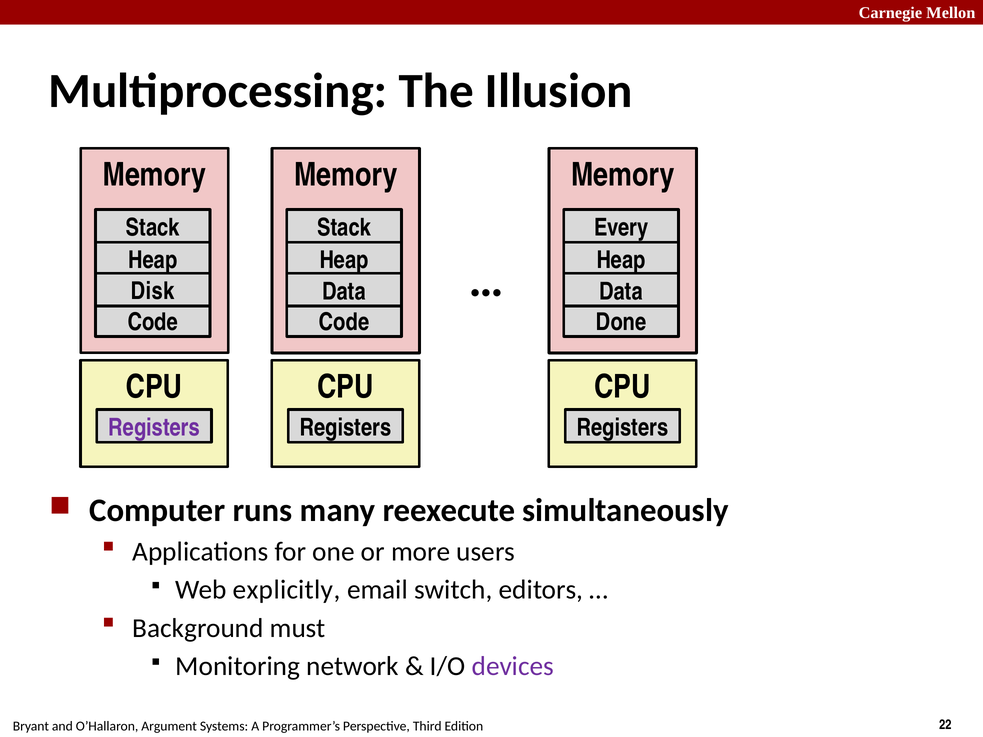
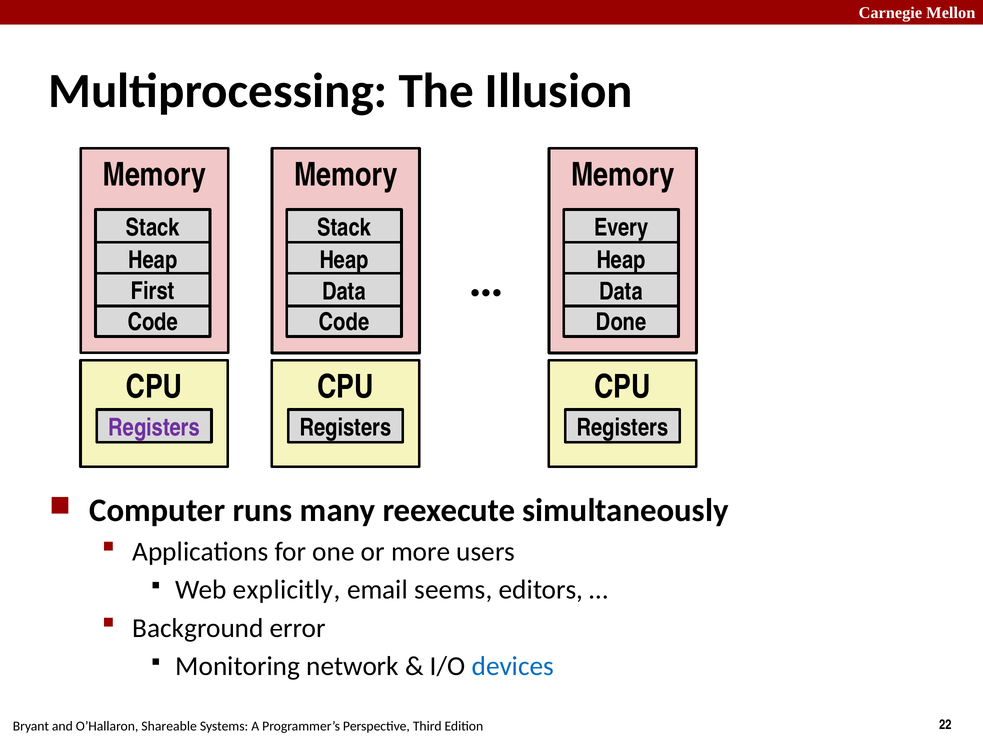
Disk: Disk -> First (153, 291)
switch: switch -> seems (453, 590)
must: must -> error (298, 628)
devices colour: purple -> blue (513, 667)
Argument: Argument -> Shareable (169, 727)
